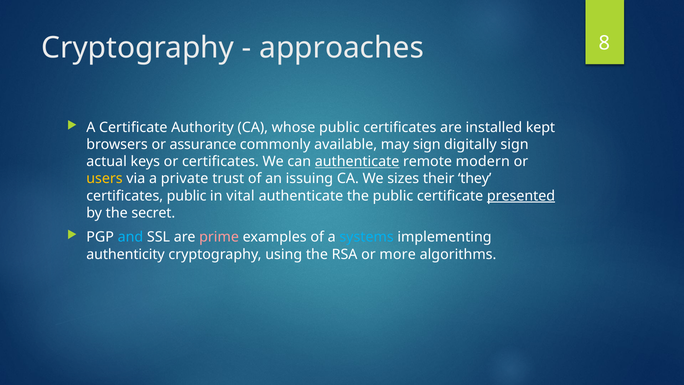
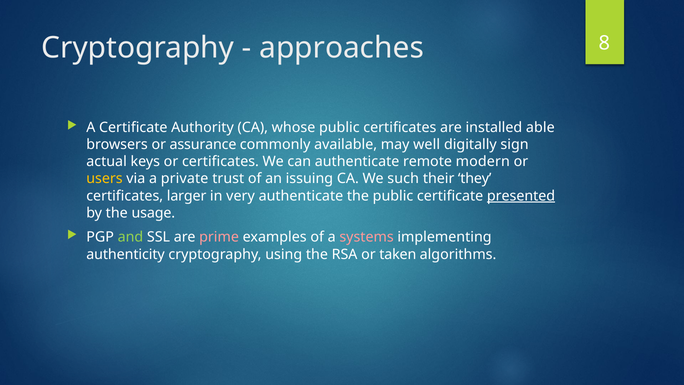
kept: kept -> able (540, 127)
may sign: sign -> well (427, 144)
authenticate underline: present -> none (357, 162)
sizes: sizes -> such (403, 179)
certificates public: public -> larger (187, 196)
vital: vital -> very (241, 196)
secret: secret -> usage (153, 213)
and colour: light blue -> light green (130, 237)
systems colour: light blue -> pink (367, 237)
more: more -> taken (398, 254)
